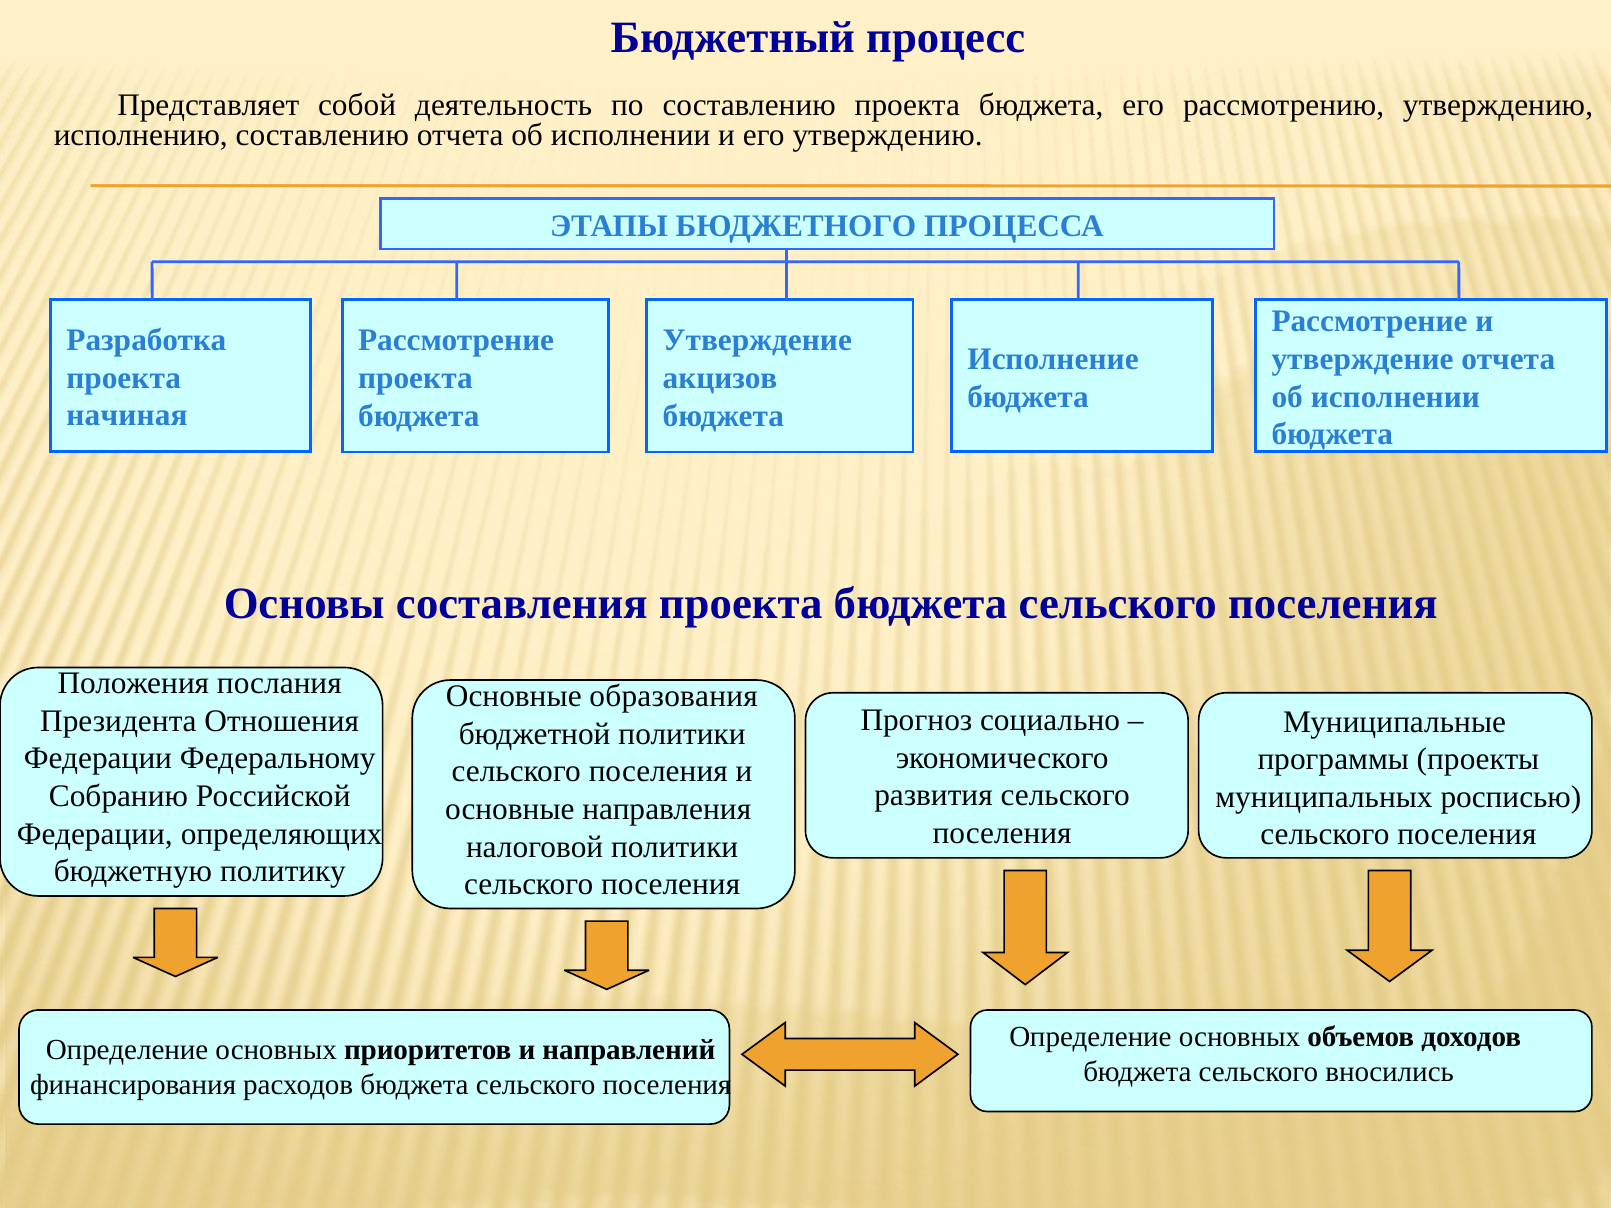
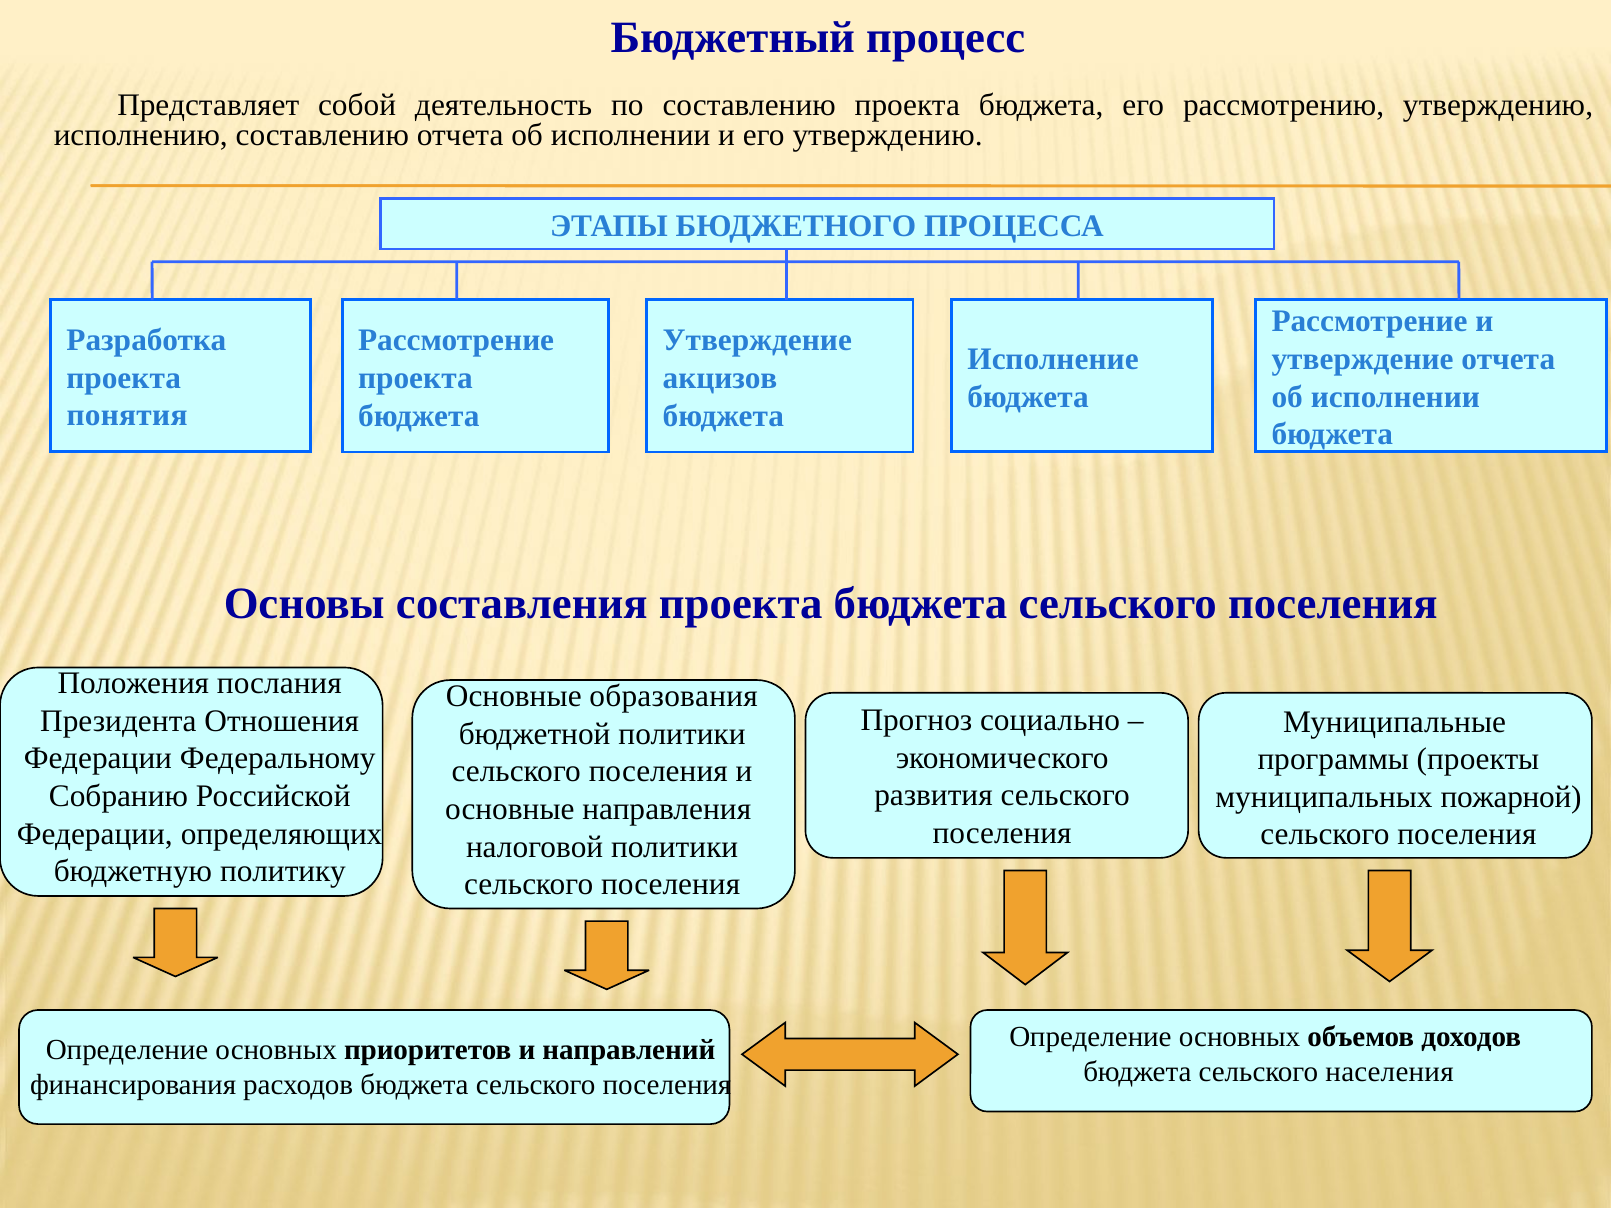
начиная: начиная -> понятия (127, 416)
росписью: росписью -> пожарной (1511, 797)
вносились: вносились -> населения (1390, 1073)
